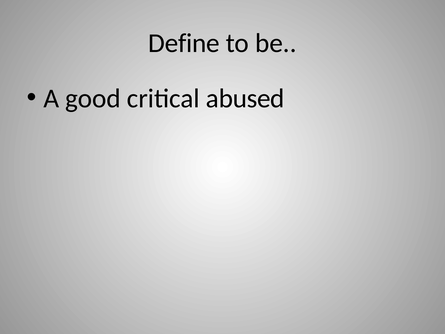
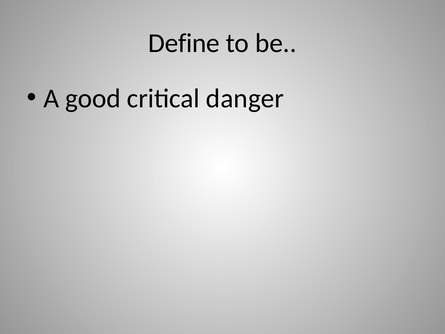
abused: abused -> danger (245, 98)
